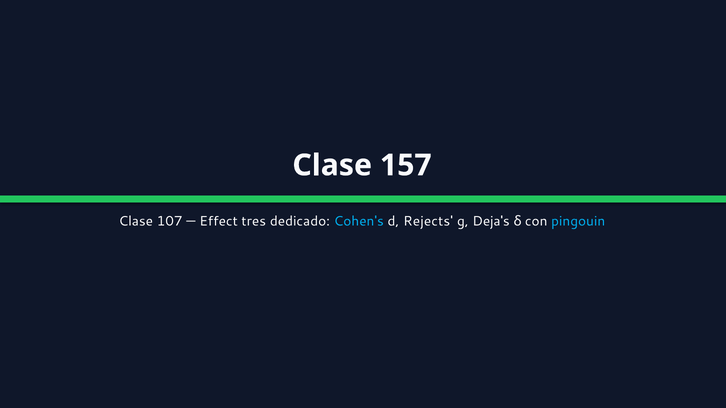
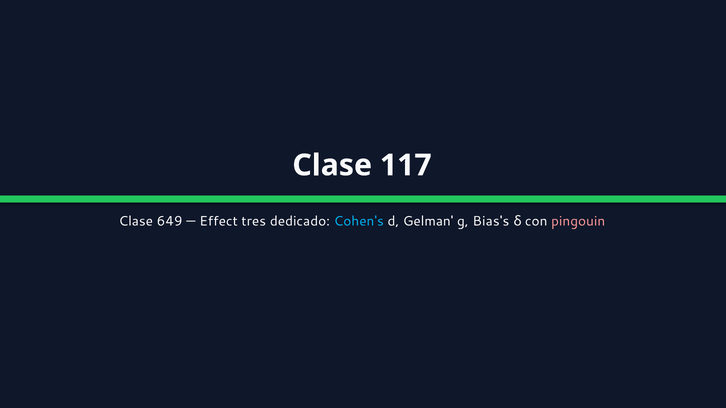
157: 157 -> 117 (406, 165)
107: 107 -> 649 (170, 221)
Rejects: Rejects -> Gelman (428, 221)
Deja's: Deja's -> Bias's (491, 221)
pingouin colour: light blue -> pink (578, 221)
